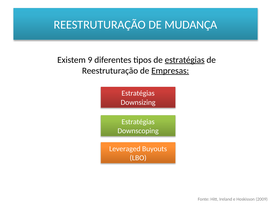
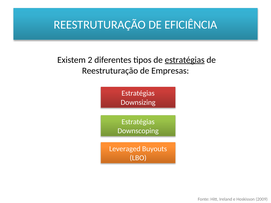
MUDANÇA: MUDANÇA -> EFICIÊNCIA (191, 25)
9: 9 -> 2 (90, 60)
Empresas underline: present -> none (170, 71)
